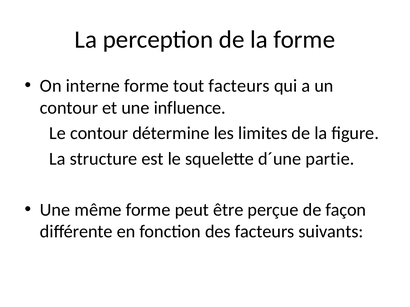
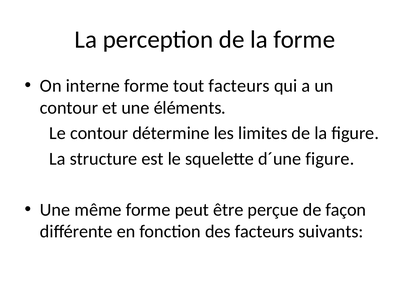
influence: influence -> éléments (190, 108)
d´une partie: partie -> figure (330, 159)
